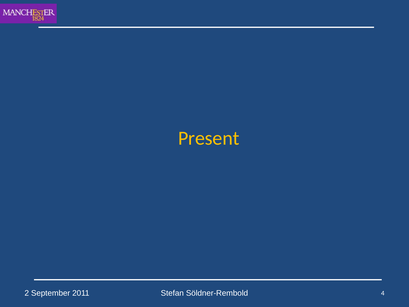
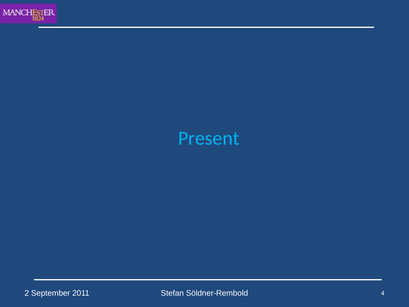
Present colour: yellow -> light blue (209, 138)
